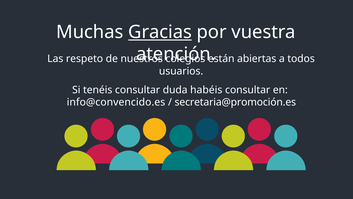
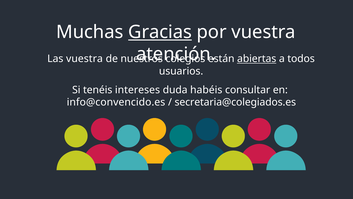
Las respeto: respeto -> vuestra (84, 59)
abiertas underline: none -> present (257, 59)
tenéis consultar: consultar -> intereses (137, 90)
secretaria@promoción.es: secretaria@promoción.es -> secretaria@colegiados.es (235, 102)
